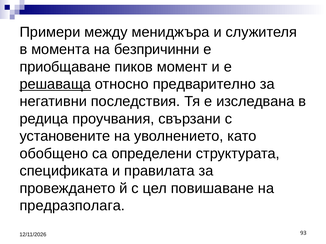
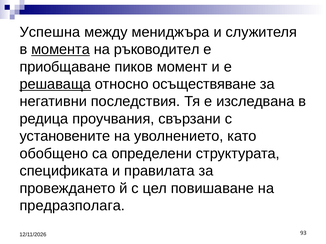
Примери: Примери -> Успешна (50, 32)
момента underline: none -> present (61, 49)
безпричинни: безпричинни -> ръководител (157, 49)
предварително: предварително -> осъществяване (204, 84)
